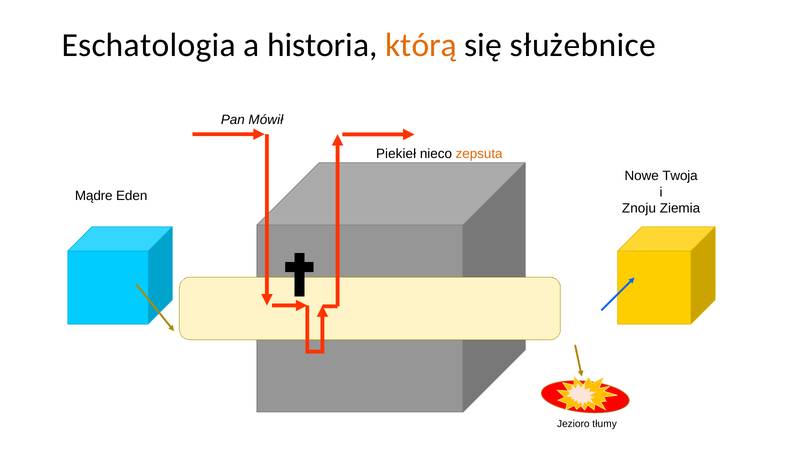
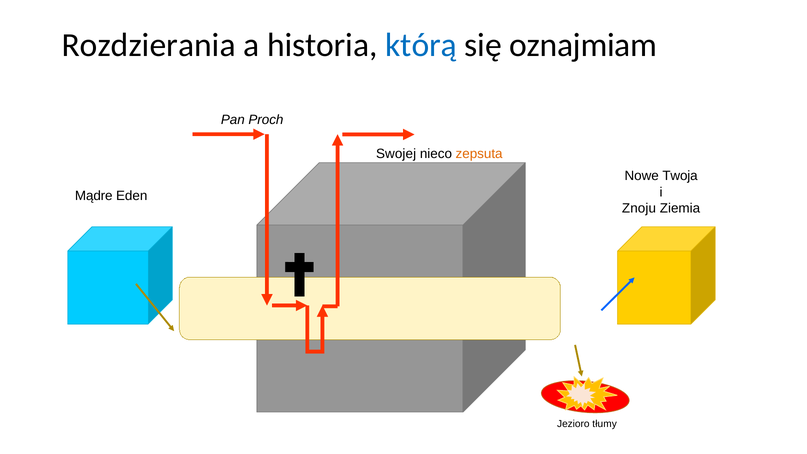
Eschatologia: Eschatologia -> Rozdzierania (149, 45)
którą colour: orange -> blue (421, 45)
służebnice: służebnice -> oznajmiam (583, 45)
Mówił: Mówił -> Proch (266, 120)
Piekieł: Piekieł -> Swojej (396, 154)
